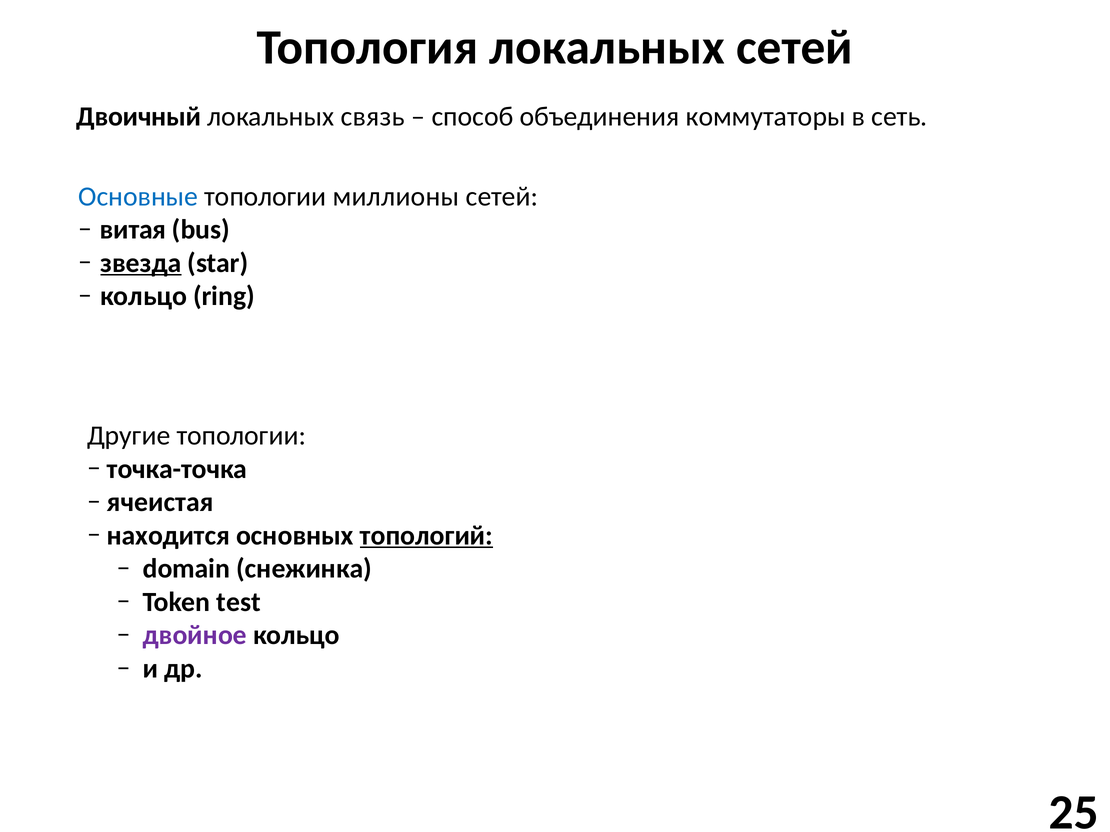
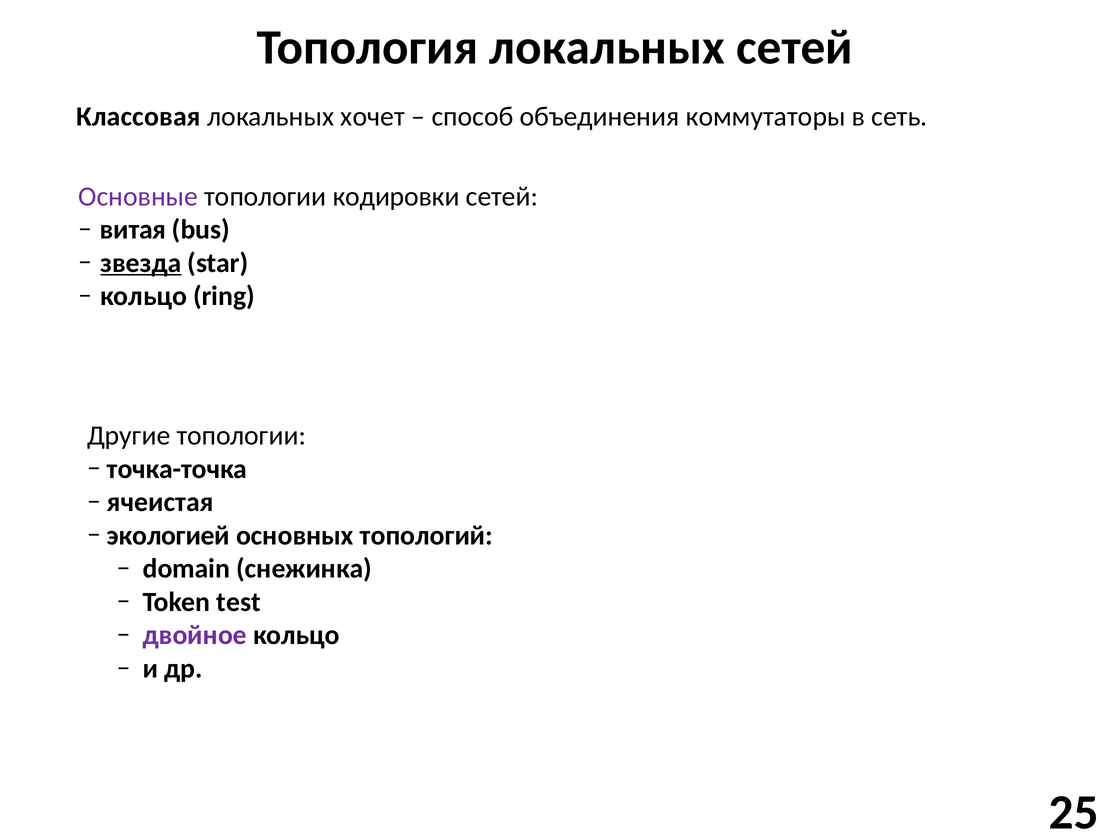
Двоичный: Двоичный -> Классовая (139, 117)
связь: связь -> хочет (373, 117)
Основные colour: blue -> purple (138, 196)
миллионы: миллионы -> кодировки (396, 196)
находится: находится -> экологией (168, 536)
топологий underline: present -> none (426, 536)
